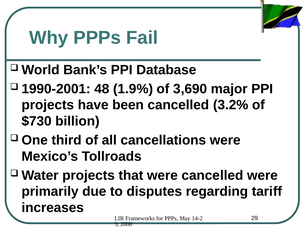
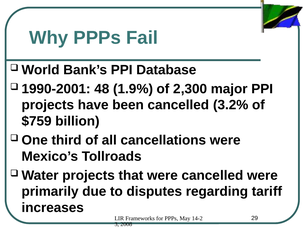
3,690: 3,690 -> 2,300 (190, 89)
$730: $730 -> $759 (37, 121)
